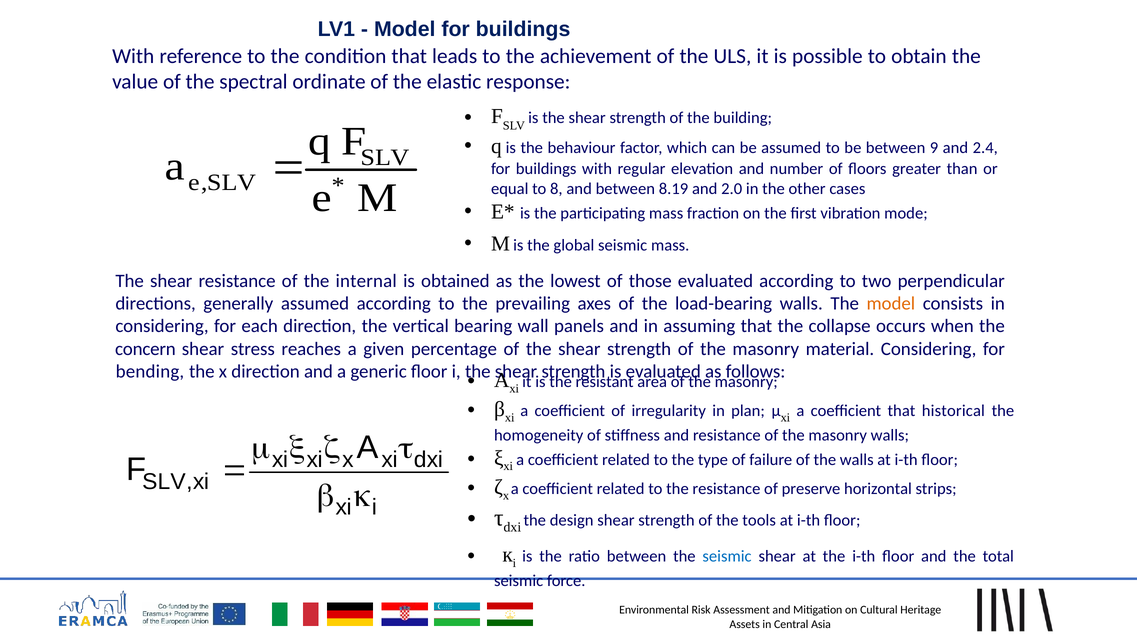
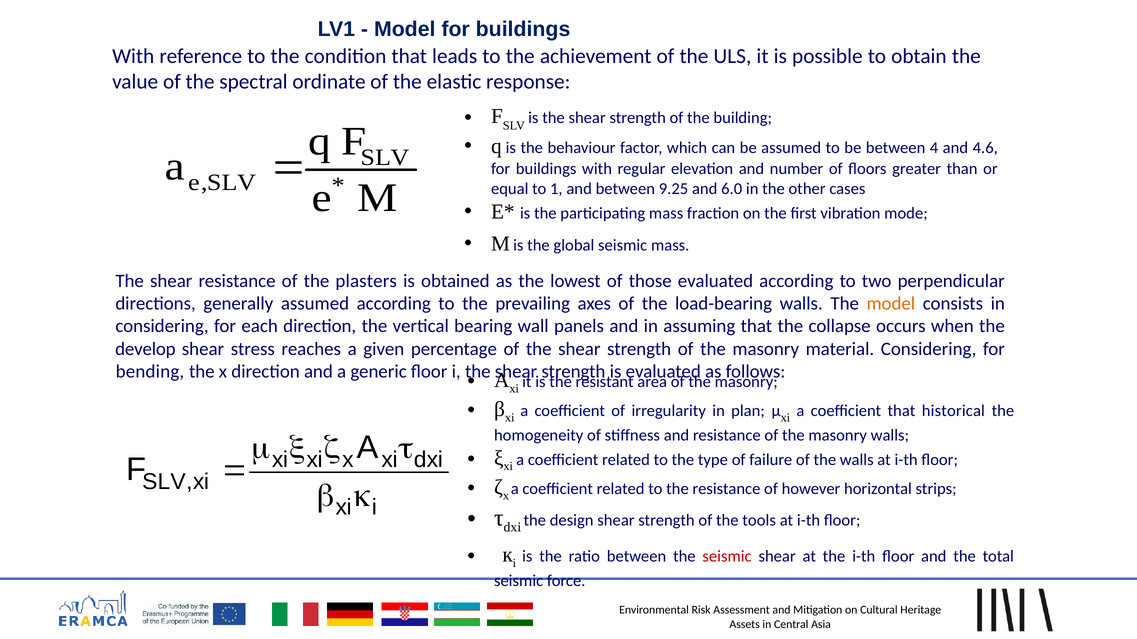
9: 9 -> 4 (934, 148)
2.4: 2.4 -> 4.6 (985, 148)
8: 8 -> 1 (556, 189)
8.19: 8.19 -> 9.25 (674, 189)
2.0: 2.0 -> 6.0 (732, 189)
internal: internal -> plasters (366, 281)
concern: concern -> develop (145, 349)
preserve: preserve -> however (811, 489)
seismic colour: blue -> red (727, 557)
